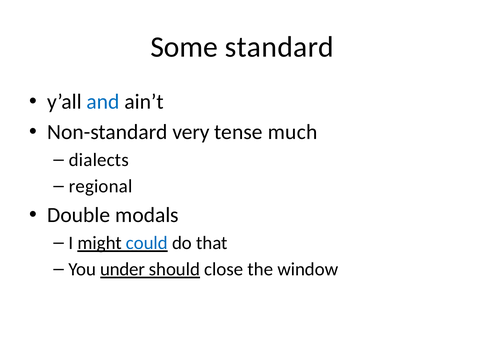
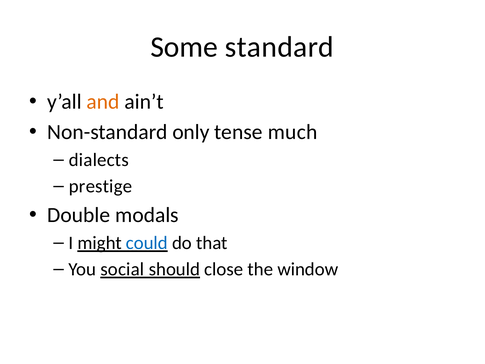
and colour: blue -> orange (103, 102)
very: very -> only (191, 132)
regional: regional -> prestige (101, 186)
under: under -> social (122, 269)
